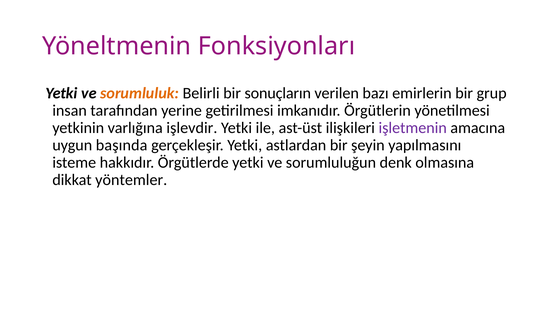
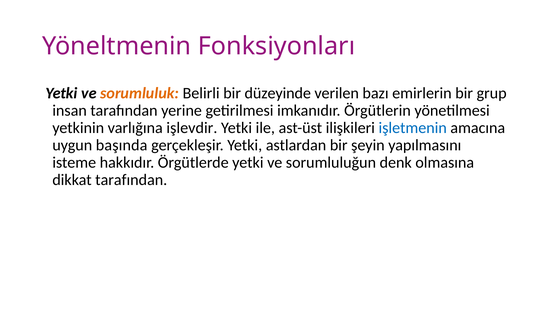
sonuçların: sonuçların -> düzeyinde (278, 93)
işletmenin colour: purple -> blue (413, 128)
dikkat yöntemler: yöntemler -> tarafından (131, 180)
